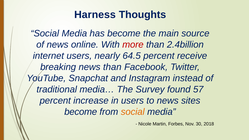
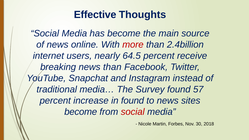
Harness: Harness -> Effective (95, 15)
in users: users -> found (133, 101)
social colour: orange -> red (133, 112)
